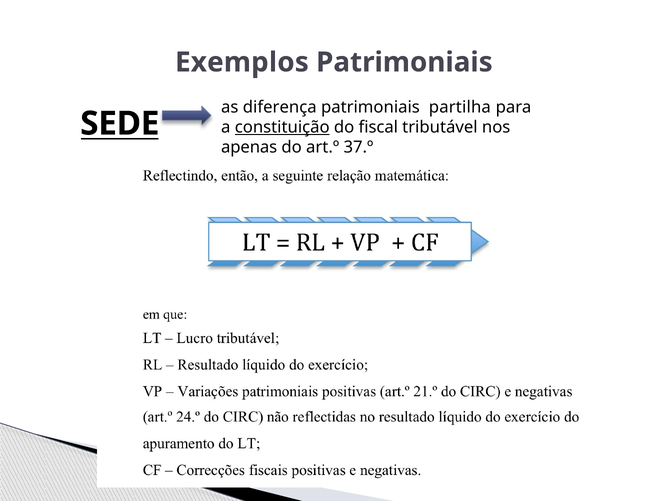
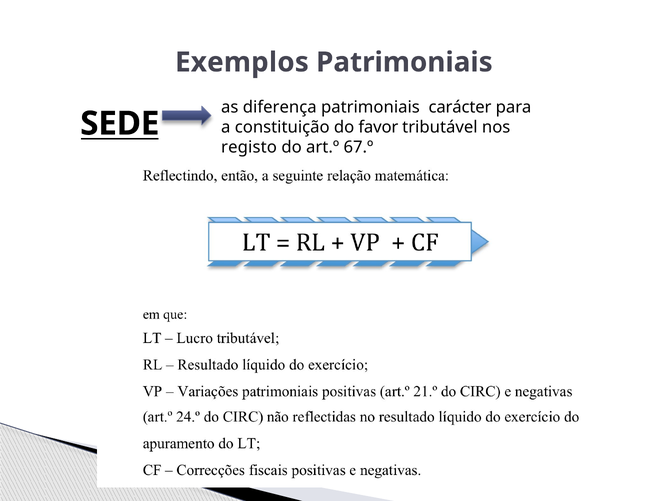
partilha: partilha -> carácter (460, 107)
constituição underline: present -> none (282, 127)
fiscal: fiscal -> favor (378, 127)
apenas: apenas -> registo (249, 147)
37.º: 37.º -> 67.º (358, 147)
